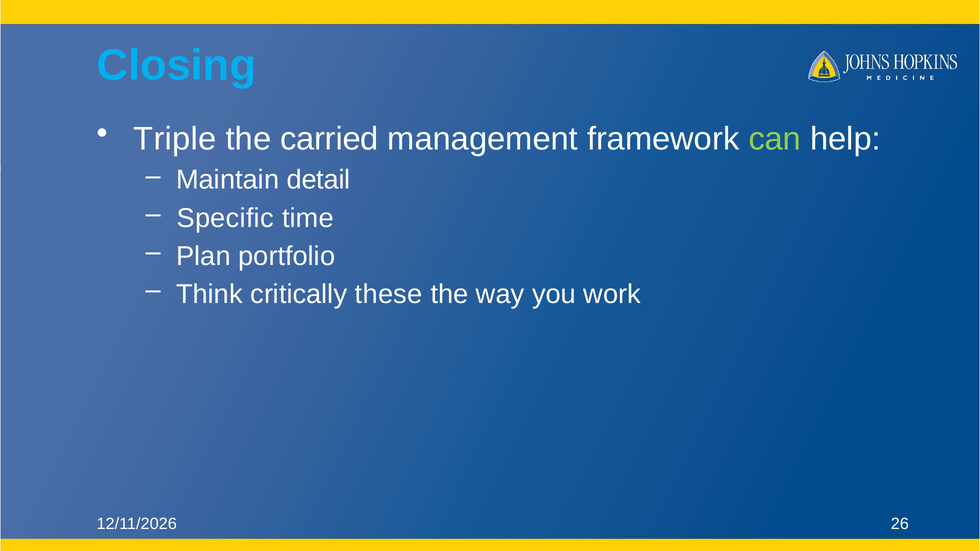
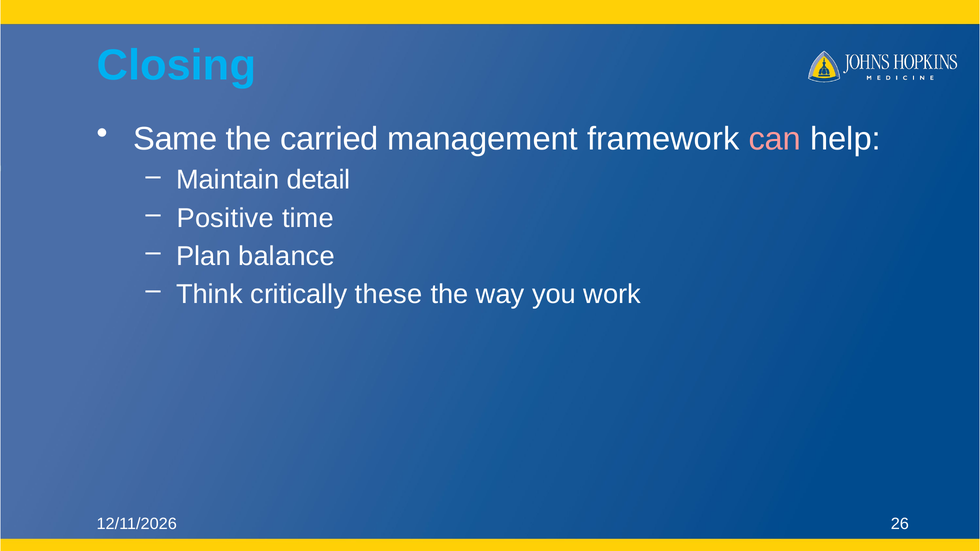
Triple: Triple -> Same (175, 139)
can colour: light green -> pink (775, 139)
Specific: Specific -> Positive (225, 218)
portfolio: portfolio -> balance (287, 256)
